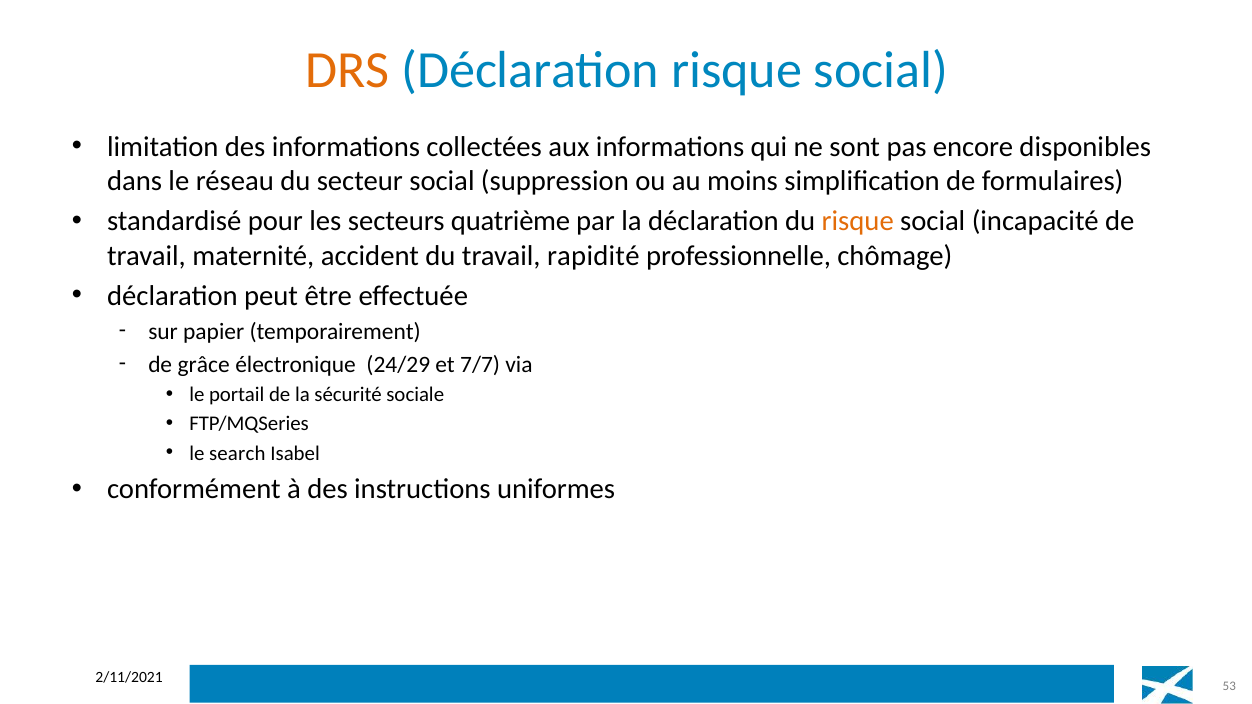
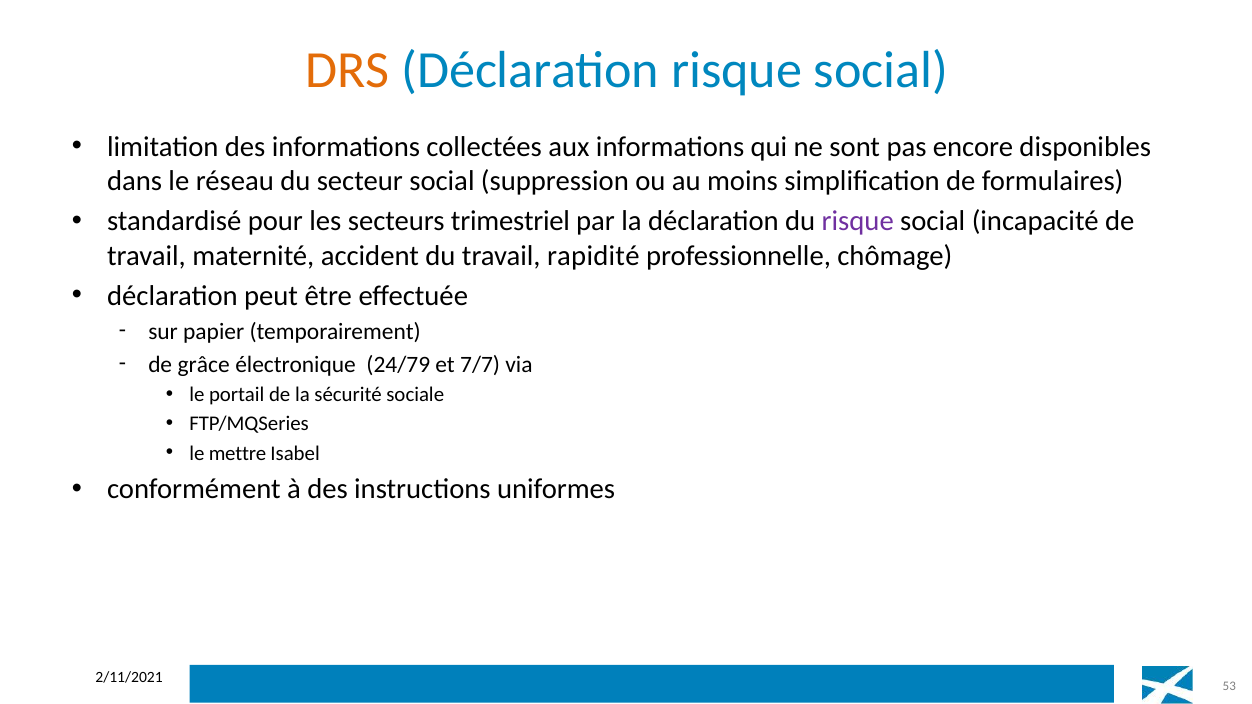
quatrième: quatrième -> trimestriel (511, 221)
risque colour: orange -> purple (858, 221)
24/29: 24/29 -> 24/79 (398, 364)
search: search -> mettre (238, 453)
